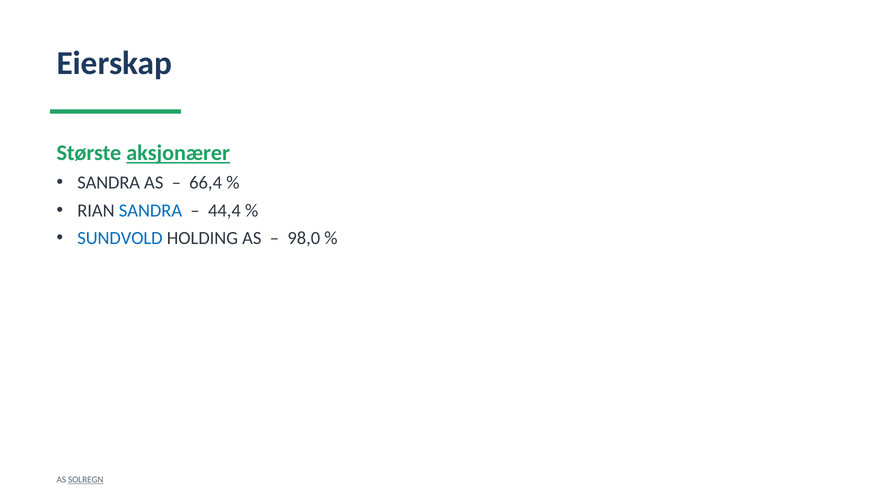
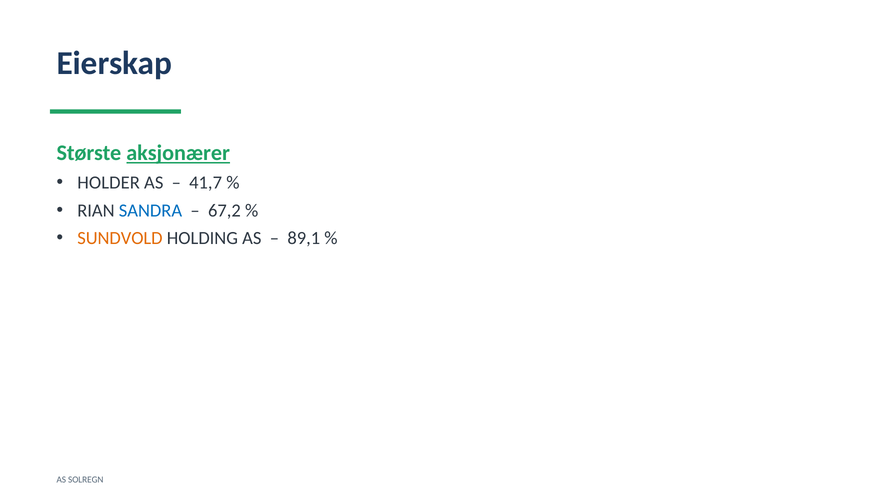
SANDRA: SANDRA -> HOLDER (109, 183)
66,4: 66,4 -> 41,7 (206, 183)
44,4: 44,4 -> 67,2 (224, 210)
SUNDVOLD colour: blue -> orange (120, 238)
98,0: 98,0 -> 89,1 (304, 238)
SOLREGN underline: present -> none (86, 479)
